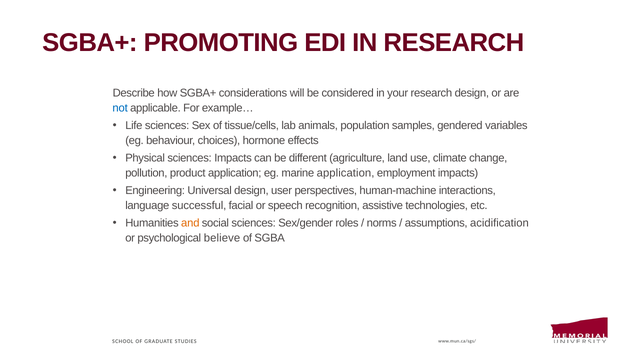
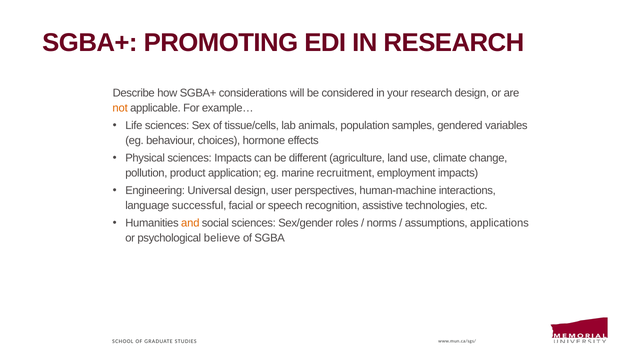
not colour: blue -> orange (120, 108)
marine application: application -> recruitment (346, 173)
acidification: acidification -> applications (499, 223)
